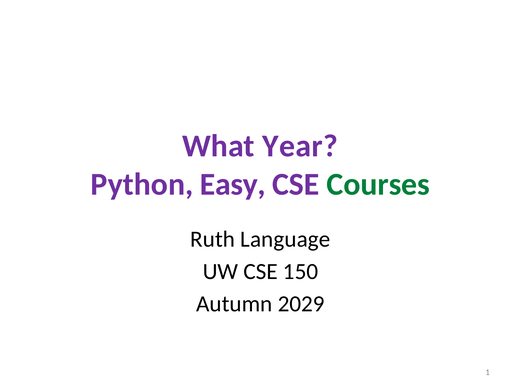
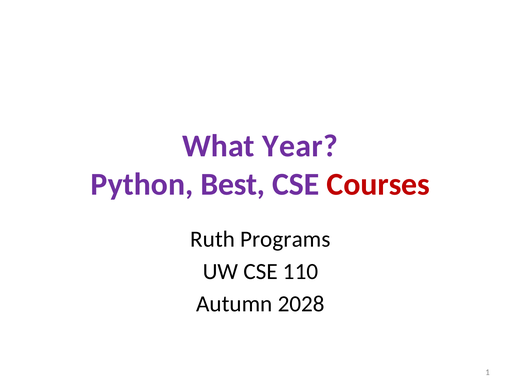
Easy: Easy -> Best (233, 185)
Courses colour: green -> red (378, 185)
Language: Language -> Programs (285, 240)
150: 150 -> 110 (301, 272)
2029: 2029 -> 2028 (301, 304)
